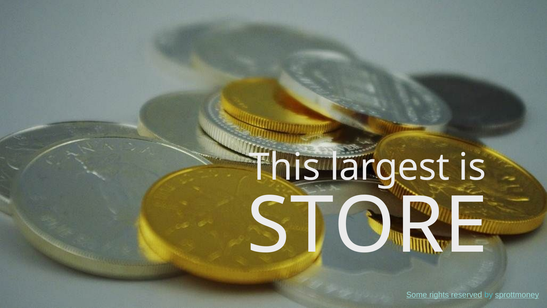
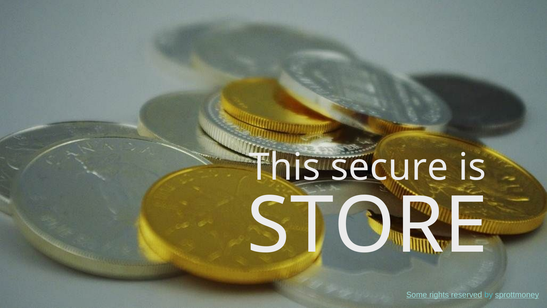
largest: largest -> secure (389, 167)
